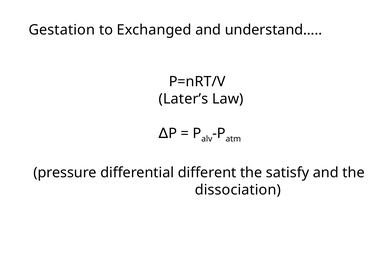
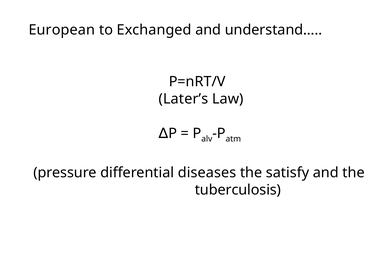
Gestation: Gestation -> European (62, 30)
different: different -> diseases (207, 173)
dissociation: dissociation -> tuberculosis (238, 190)
